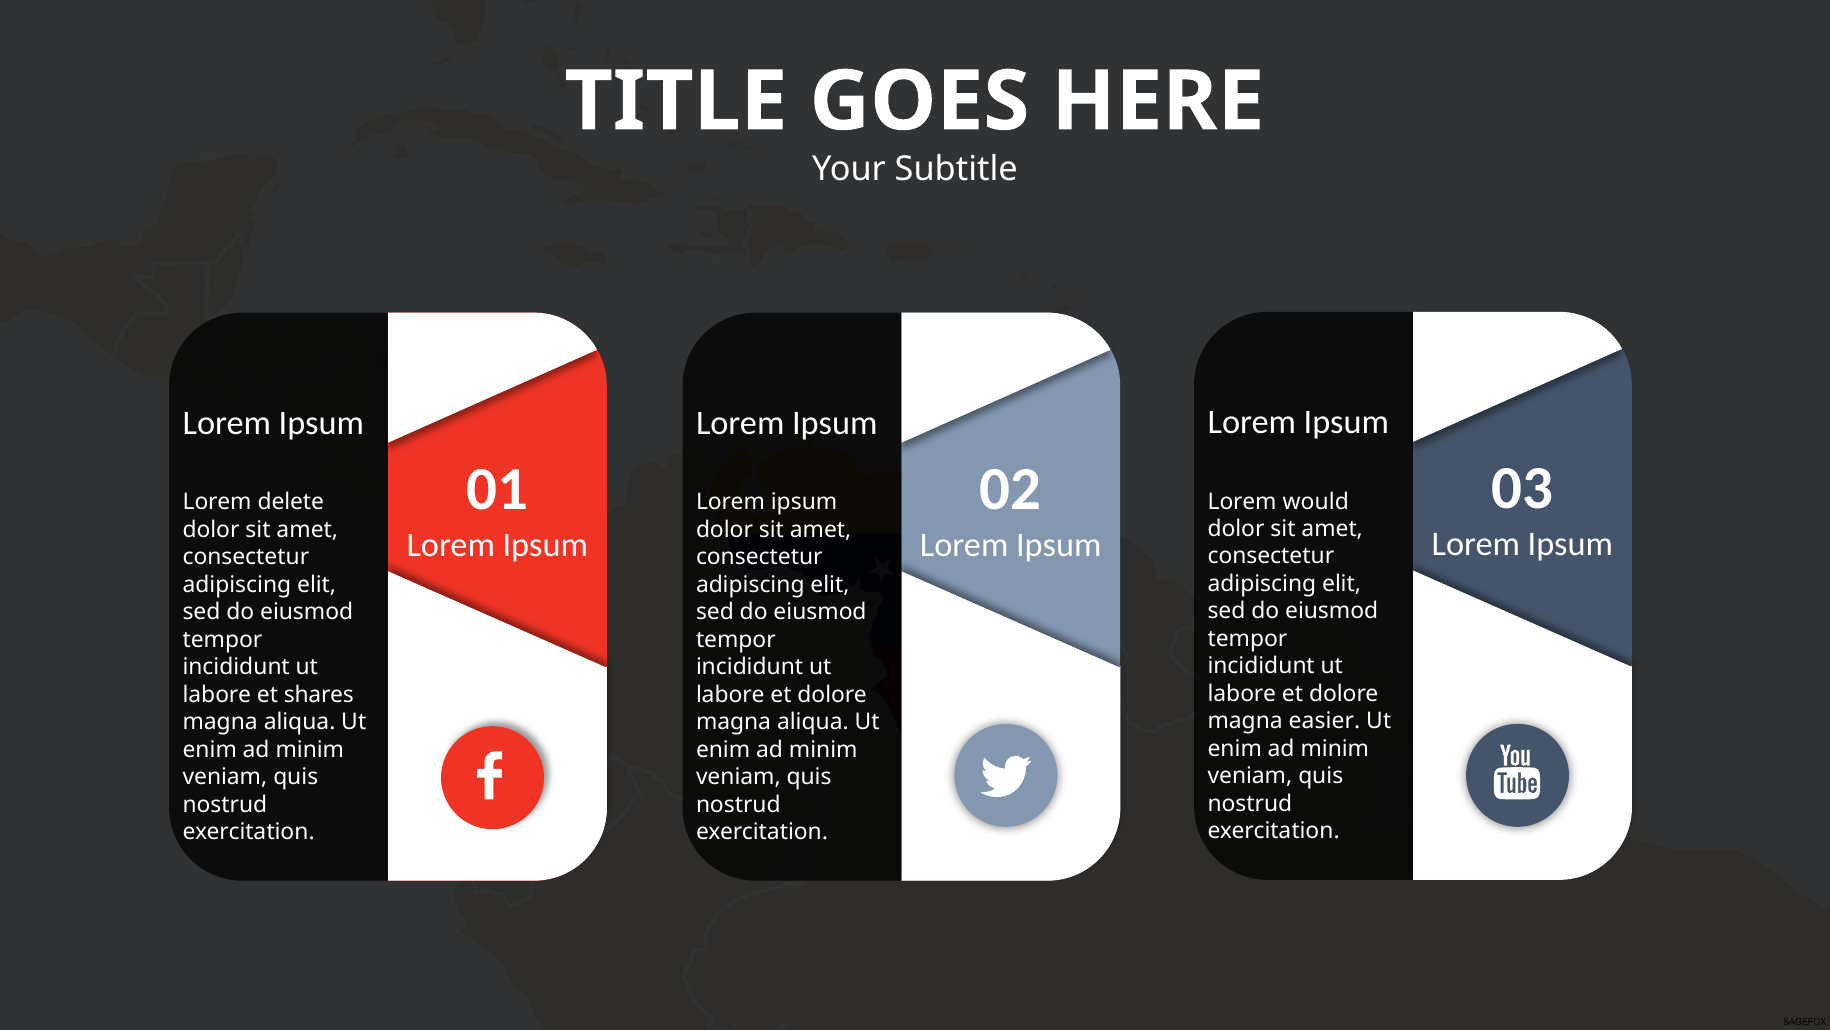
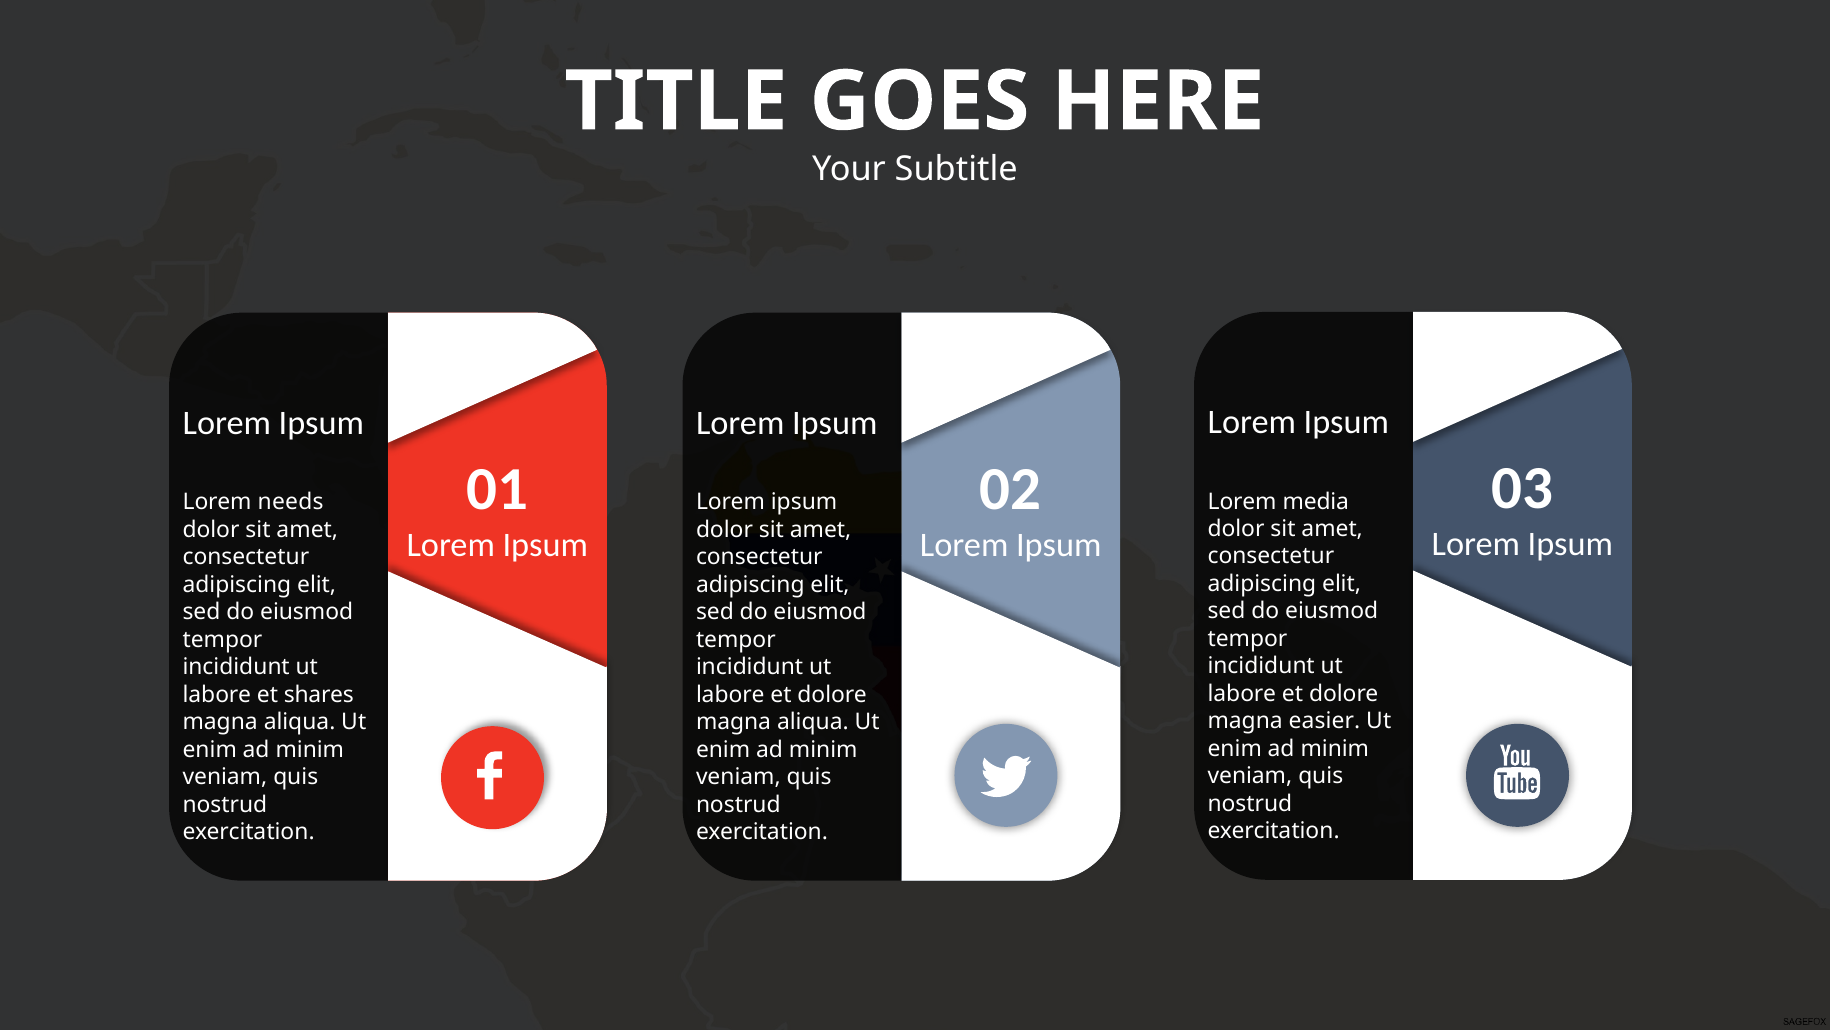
would: would -> media (1316, 501)
delete: delete -> needs (291, 502)
